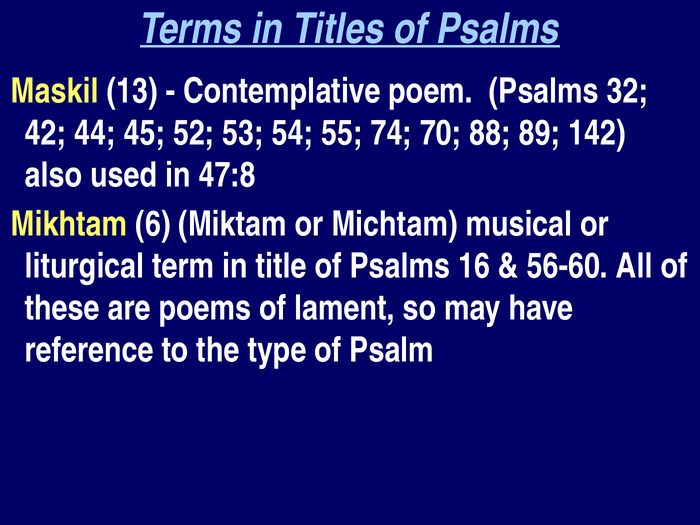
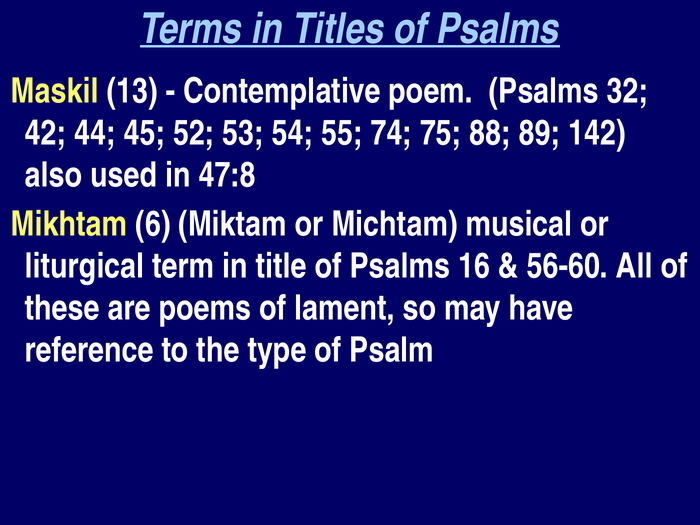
70: 70 -> 75 (441, 133)
